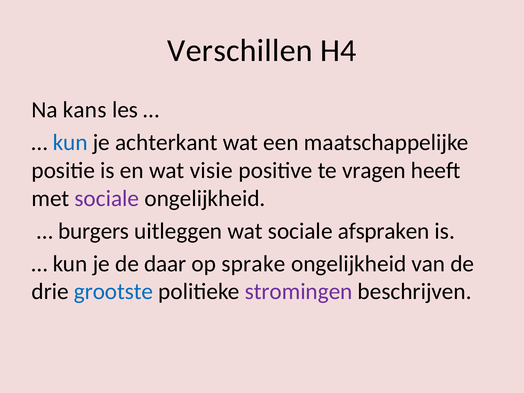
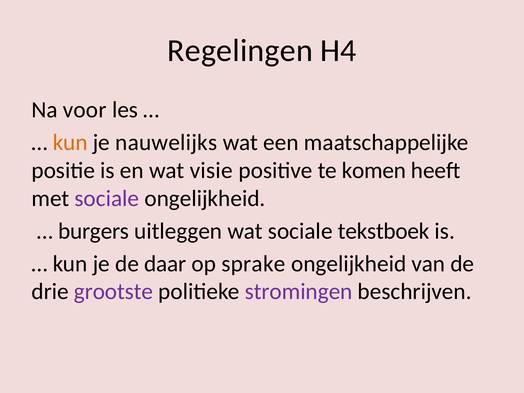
Verschillen: Verschillen -> Regelingen (240, 51)
kans: kans -> voor (85, 110)
kun colour: blue -> orange (70, 143)
achterkant: achterkant -> nauwelijks (166, 143)
vragen: vragen -> komen (374, 170)
afspraken: afspraken -> tekstboek (384, 231)
grootste colour: blue -> purple (114, 292)
